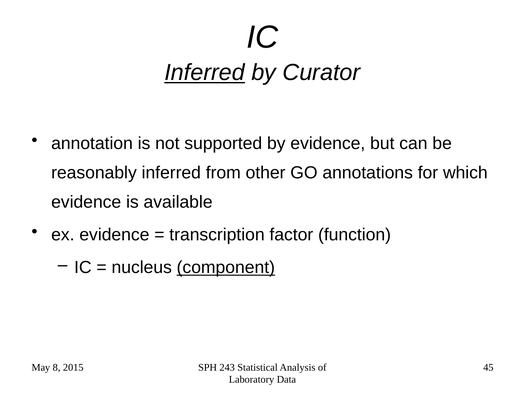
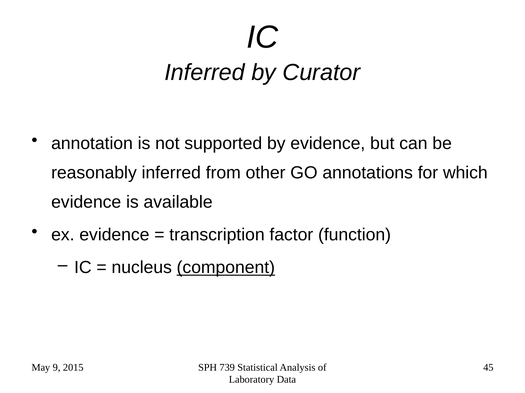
Inferred underline: present -> none (205, 73)
8: 8 -> 9 (57, 368)
243: 243 -> 739 (227, 368)
